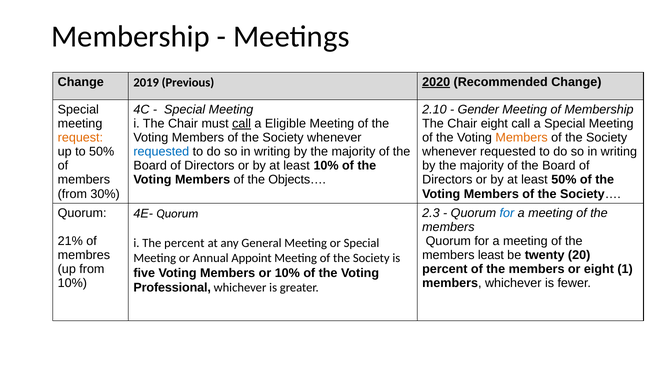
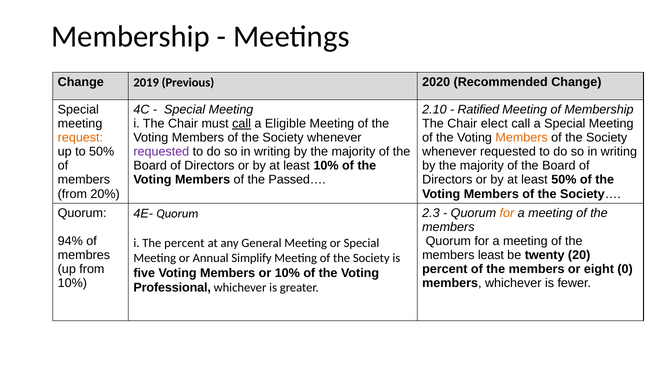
2020 underline: present -> none (436, 82)
Gender: Gender -> Ratified (478, 109)
Chair eight: eight -> elect (494, 123)
requested colour: blue -> purple (161, 152)
Objects…: Objects… -> Passed… (297, 180)
30%: 30% -> 20% (105, 194)
for colour: blue -> orange (507, 213)
21%: 21% -> 94% (70, 241)
Appoint: Appoint -> Simplify (252, 258)
1: 1 -> 0 (625, 269)
